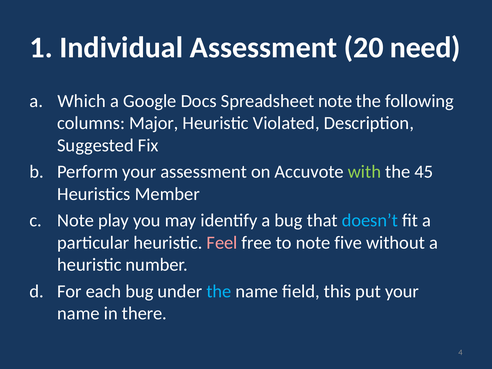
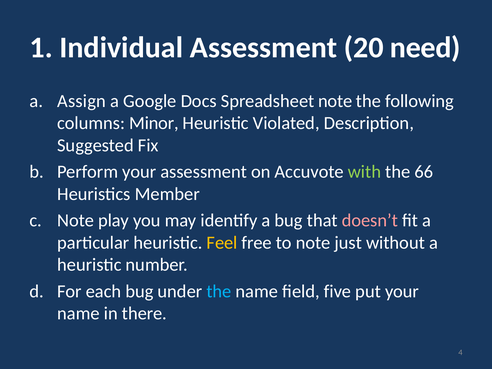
Which: Which -> Assign (82, 101)
Major: Major -> Minor (154, 123)
45: 45 -> 66 (424, 172)
doesn’t colour: light blue -> pink (370, 220)
Feel colour: pink -> yellow (222, 243)
five: five -> just (348, 243)
this: this -> five (338, 291)
